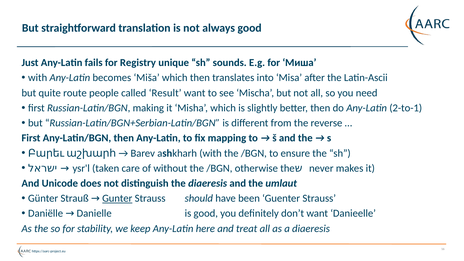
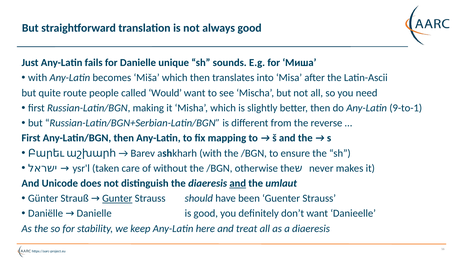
for Registry: Registry -> Danielle (138, 63)
Result: Result -> Would (165, 93)
2-to-1: 2-to-1 -> 9-to-1 (406, 108)
and underline: none -> present (238, 183)
